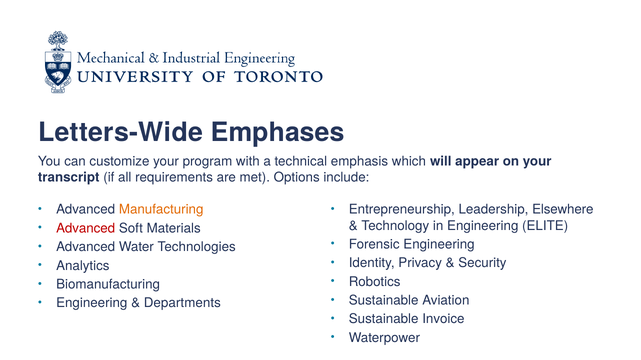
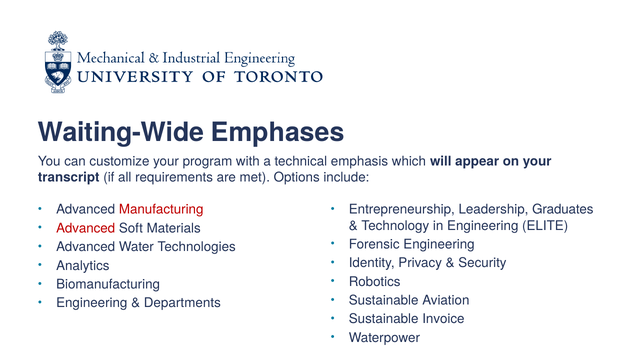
Letters-Wide: Letters-Wide -> Waiting-Wide (121, 132)
Manufacturing colour: orange -> red (161, 210)
Elsewhere: Elsewhere -> Graduates (563, 210)
